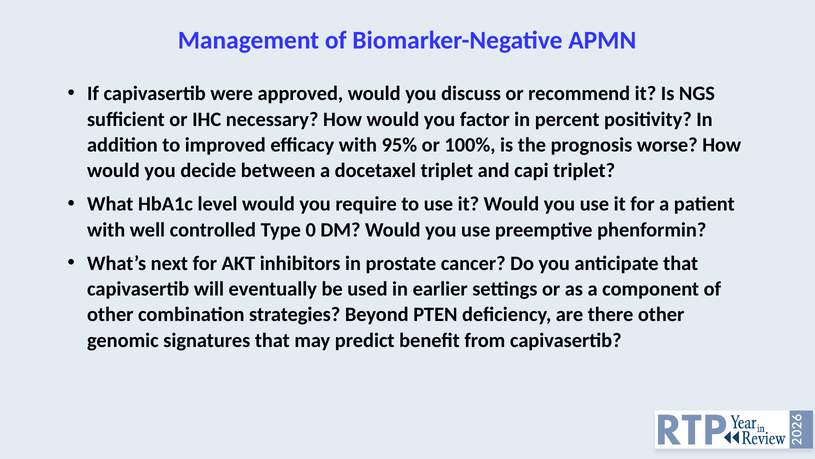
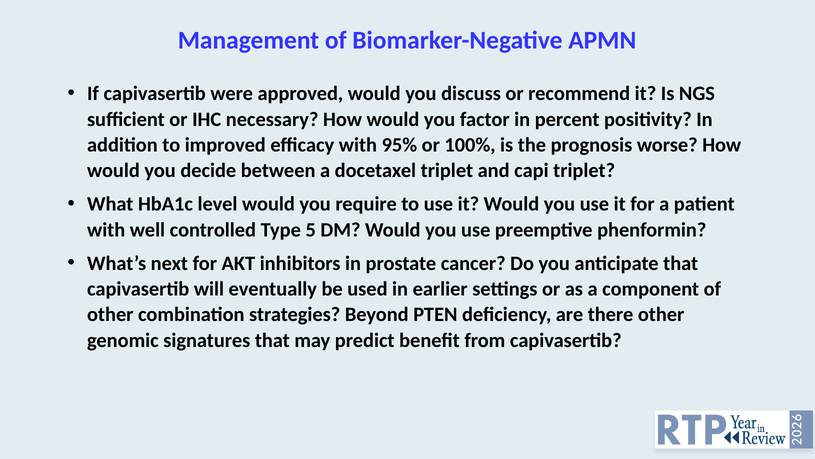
0: 0 -> 5 (311, 230)
